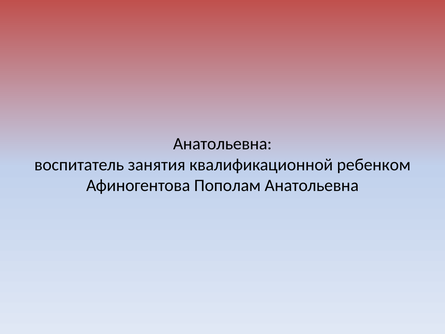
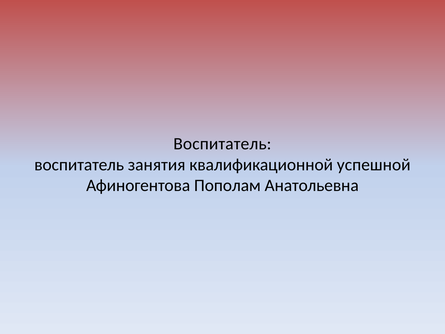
Анатольевна: Анатольевна -> Воспитатель (222, 144)
ребенком: ребенком -> успешной (374, 165)
